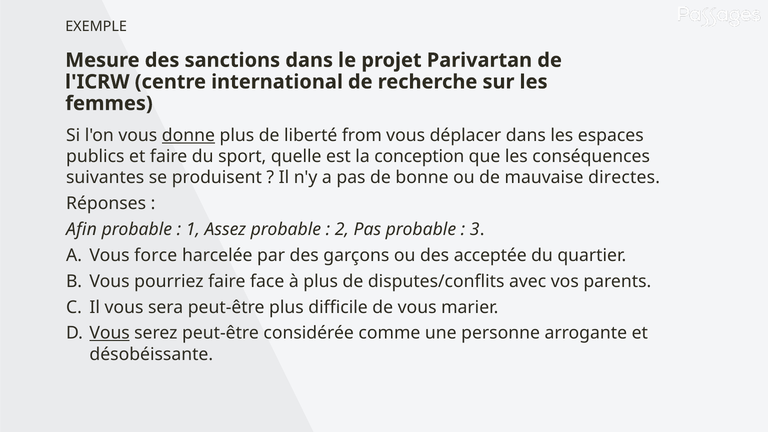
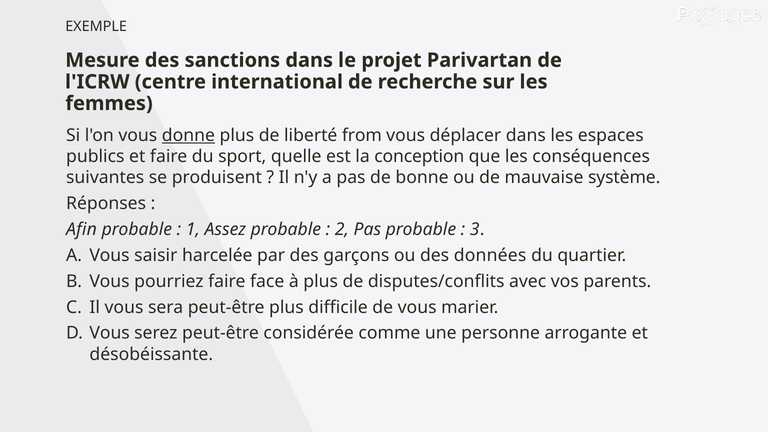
directes: directes -> système (624, 178)
force: force -> saisir (156, 255)
acceptée: acceptée -> données (490, 255)
Vous underline: present -> none (110, 333)
